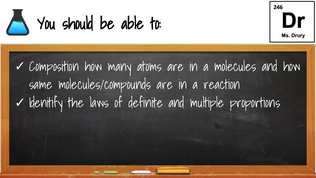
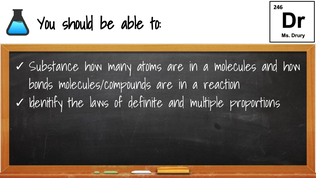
Composition: Composition -> Substance (54, 67)
same: same -> bonds (41, 85)
